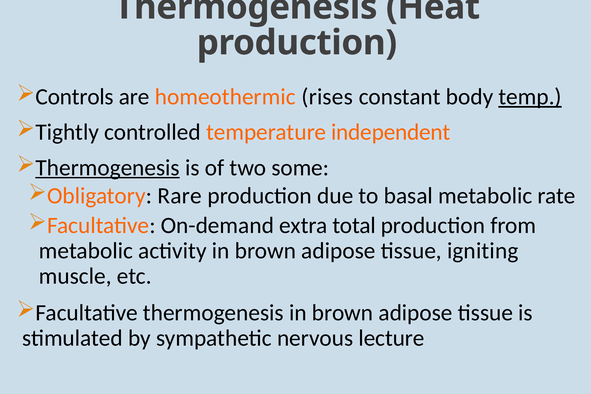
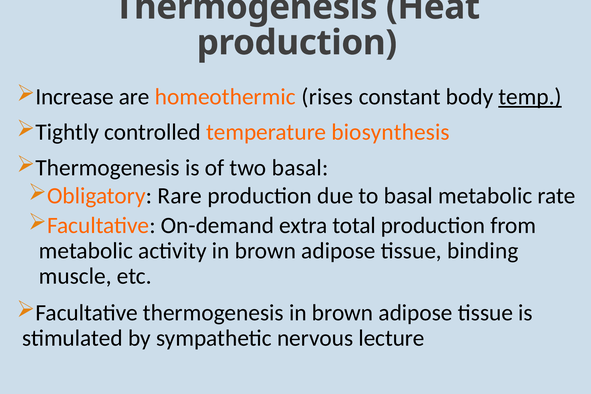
Controls: Controls -> Increase (75, 97)
independent: independent -> biosynthesis (391, 132)
Thermogenesis underline: present -> none (108, 168)
two some: some -> basal (300, 168)
igniting: igniting -> binding (483, 251)
